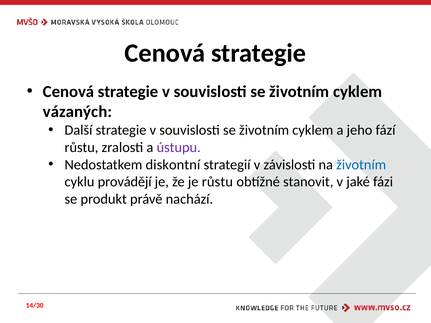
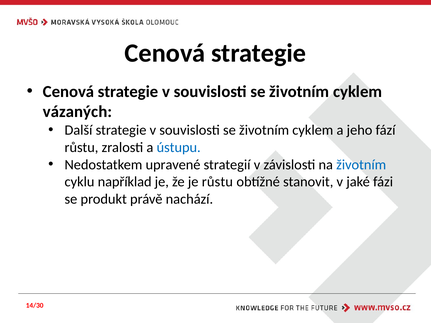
ústupu colour: purple -> blue (179, 148)
diskontní: diskontní -> upravené (173, 165)
provádějí: provádějí -> například (125, 182)
